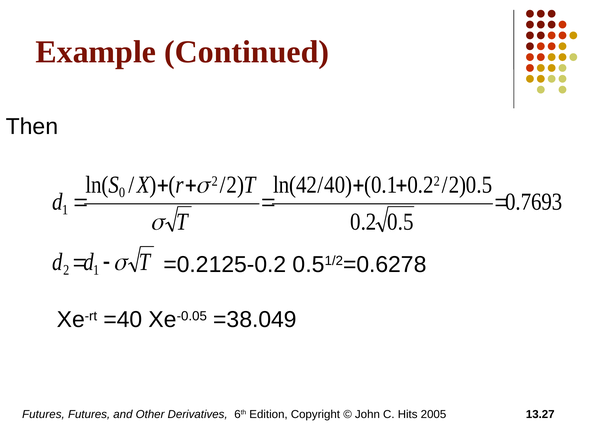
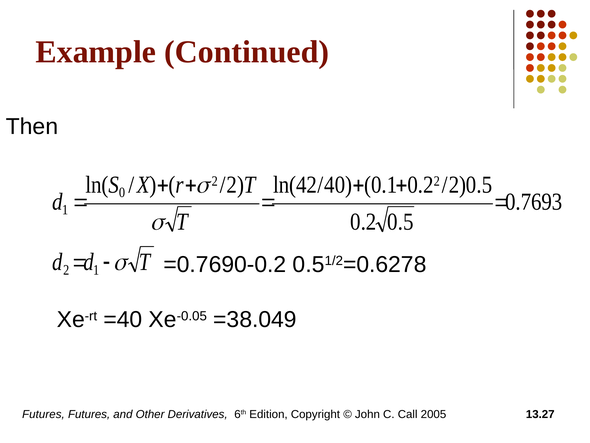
=0.2125-0.2: =0.2125-0.2 -> =0.7690-0.2 (225, 264)
Hits: Hits -> Call (408, 414)
